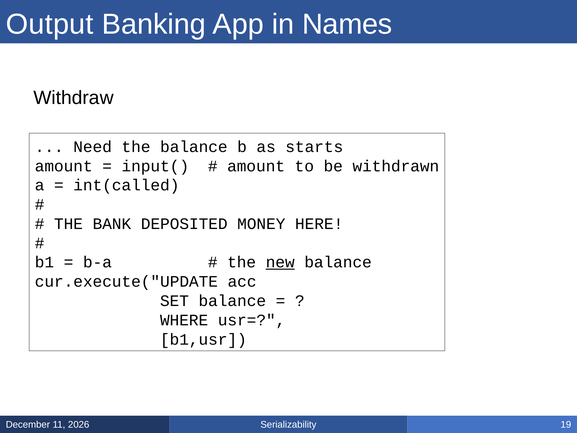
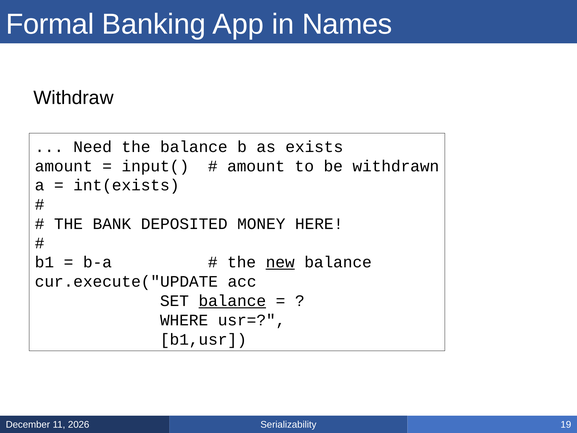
Output: Output -> Formal (50, 24)
starts: starts -> exists (314, 147)
int(called: int(called -> int(exists (126, 185)
balance underline: none -> present (232, 301)
